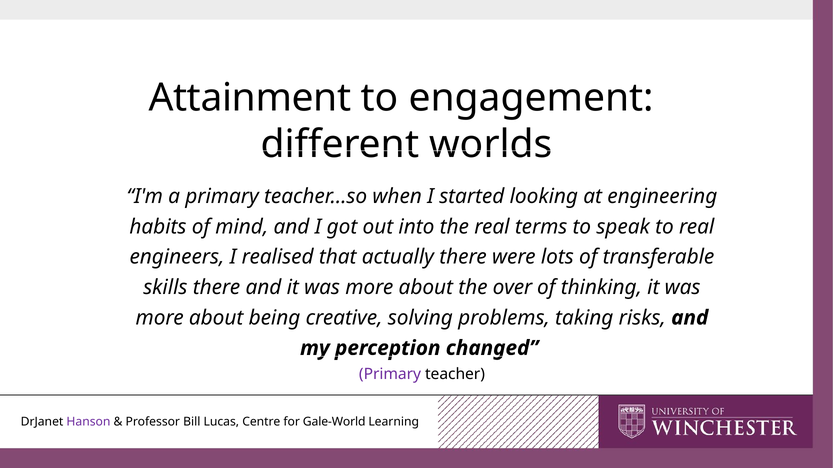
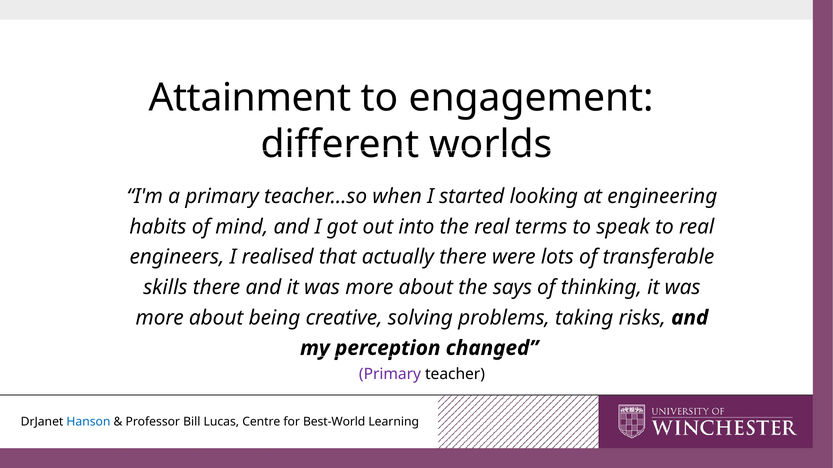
over: over -> says (512, 288)
Hanson colour: purple -> blue (88, 422)
Gale-World: Gale-World -> Best-World (334, 422)
